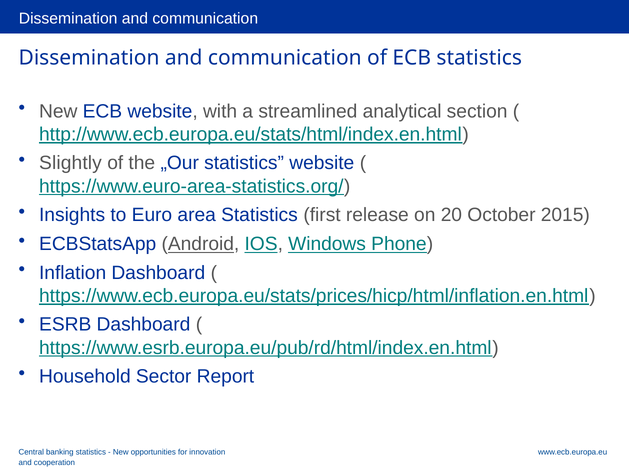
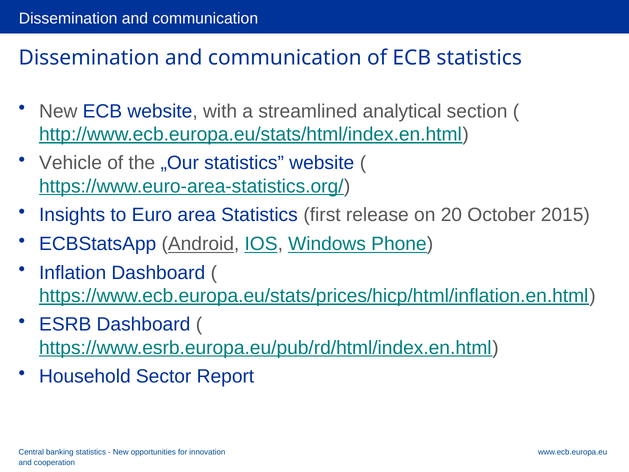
Slightly: Slightly -> Vehicle (71, 163)
